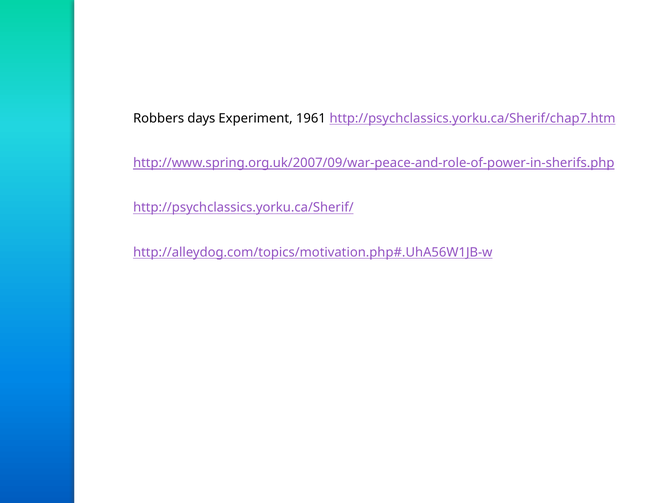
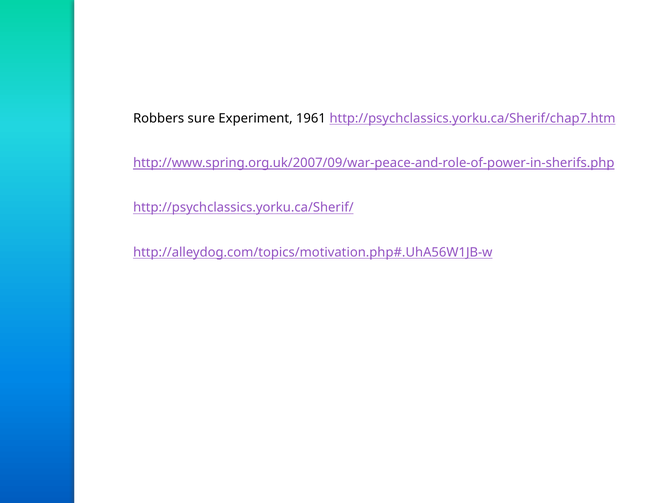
days: days -> sure (201, 118)
